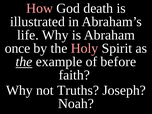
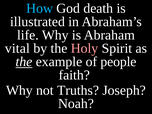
How colour: pink -> light blue (40, 8)
once: once -> vital (17, 48)
before: before -> people (118, 62)
